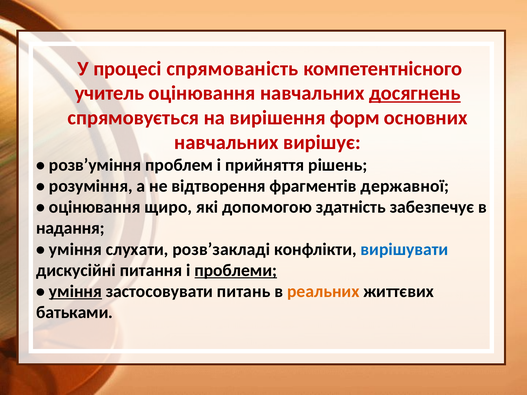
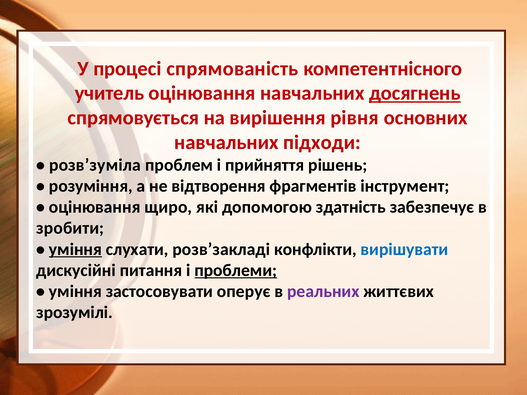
форм: форм -> рівня (355, 118)
вирішує: вирішує -> підходи (322, 142)
розв’уміння: розв’уміння -> розв’зуміла (95, 165)
державної: державної -> інструмент (405, 186)
надання: надання -> зробити (70, 228)
уміння underline: none -> present (75, 249)
уміння underline: present -> none (75, 292)
питань: питань -> оперує (244, 292)
реальних colour: orange -> purple (323, 292)
батьками: батьками -> зрозумілі (75, 313)
